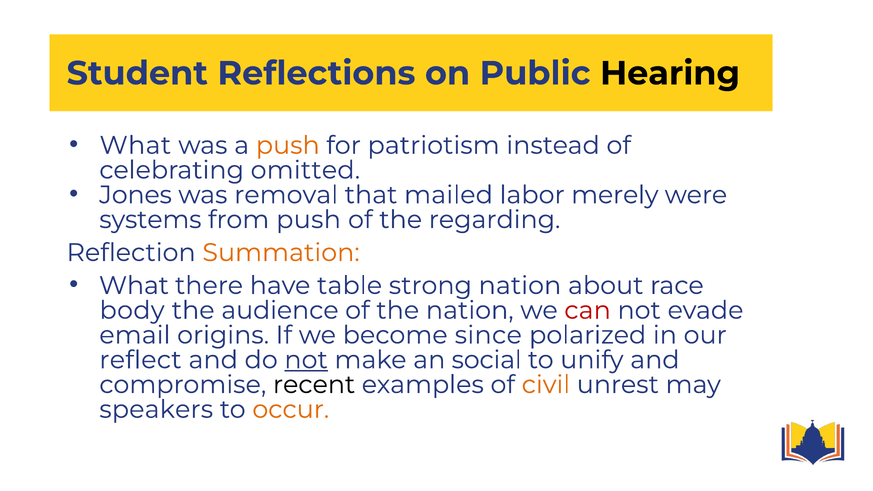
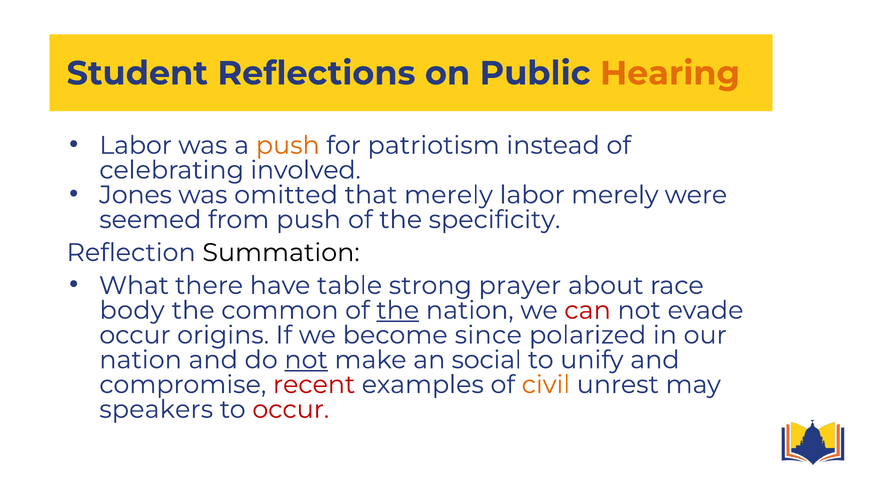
Hearing colour: black -> orange (670, 73)
What: What -> Labor (136, 145)
omitted: omitted -> involved (306, 170)
removal: removal -> omitted (286, 195)
that mailed: mailed -> merely (449, 195)
systems: systems -> seemed (150, 220)
regarding: regarding -> specificity (495, 220)
Summation colour: orange -> black (281, 253)
strong nation: nation -> prayer (520, 286)
audience: audience -> common (280, 310)
the underline: none -> present (398, 310)
email: email -> occur (135, 335)
reflect: reflect -> nation (141, 360)
recent colour: black -> red (314, 385)
occur colour: orange -> red (291, 409)
